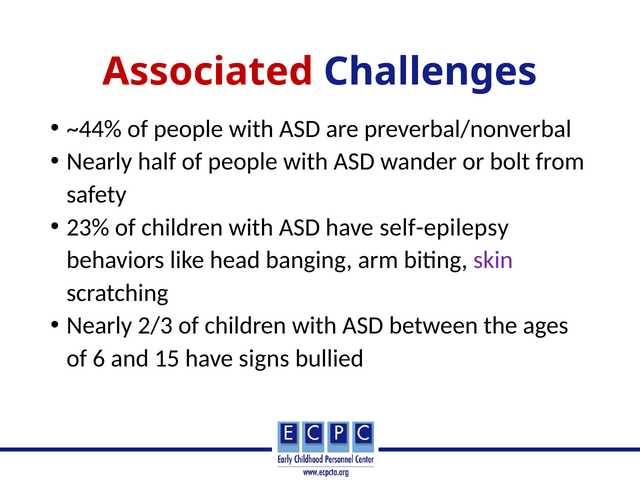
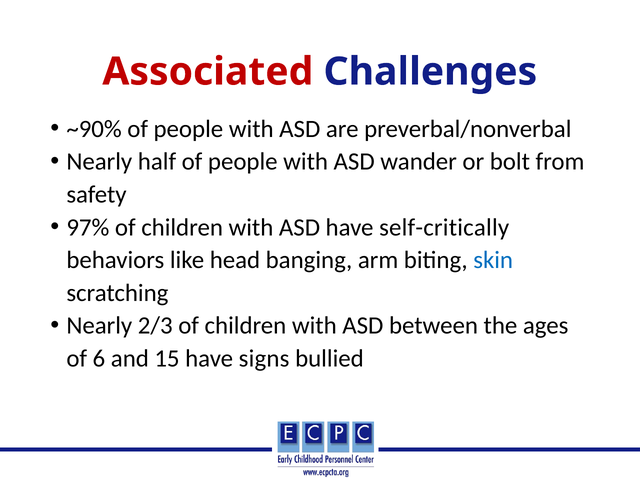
~44%: ~44% -> ~90% (94, 129)
23%: 23% -> 97% (88, 227)
self-epilepsy: self-epilepsy -> self-critically (444, 227)
skin colour: purple -> blue (493, 260)
